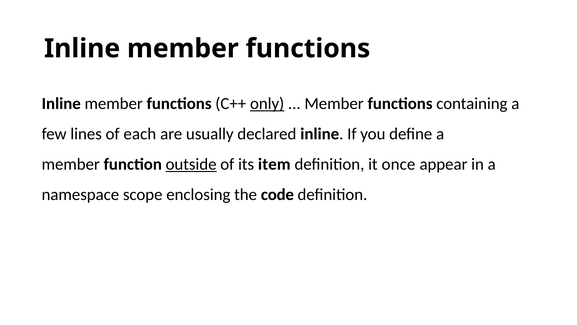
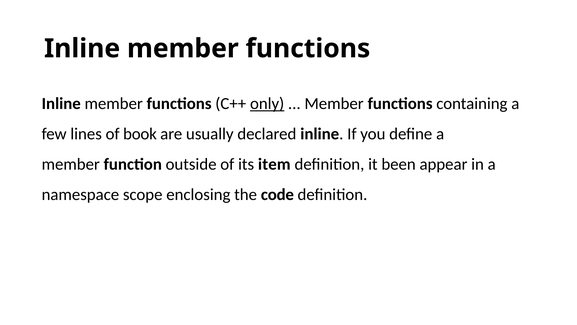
each: each -> book (140, 134)
outside underline: present -> none (191, 164)
once: once -> been (399, 164)
